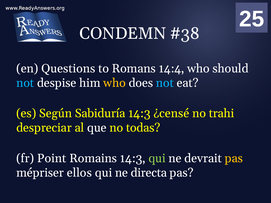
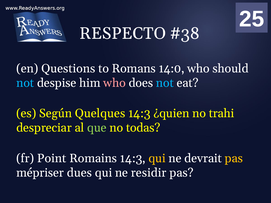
CONDEMN: CONDEMN -> RESPECTO (123, 33)
14:4: 14:4 -> 14:0 (172, 69)
who colour: yellow -> pink (115, 83)
Sabiduría: Sabiduría -> Quelques (100, 114)
¿censé: ¿censé -> ¿quien (171, 114)
que colour: white -> light green (97, 128)
qui colour: light green -> yellow (157, 158)
ellos: ellos -> dues (79, 173)
directa: directa -> residir (149, 173)
